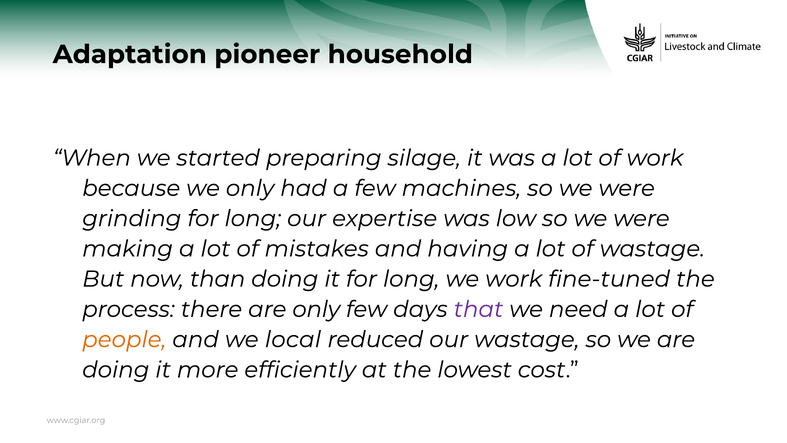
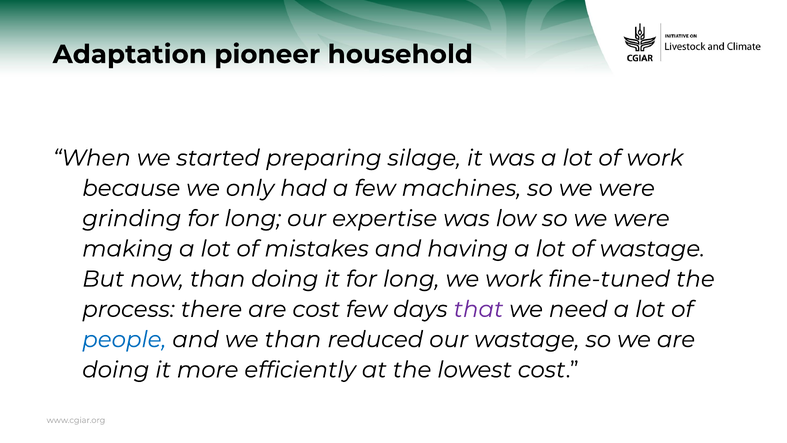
are only: only -> cost (316, 309)
people colour: orange -> blue (124, 339)
we local: local -> than (293, 339)
